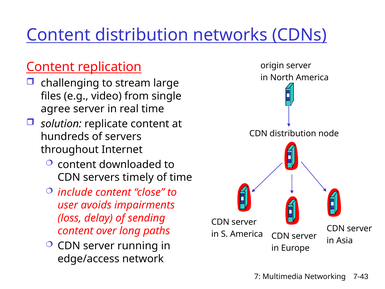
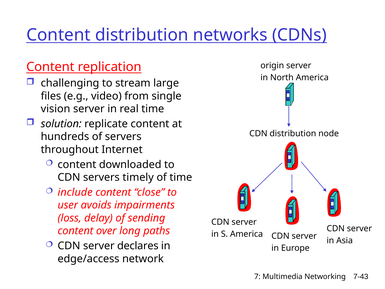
agree: agree -> vision (56, 109)
running: running -> declares (138, 246)
